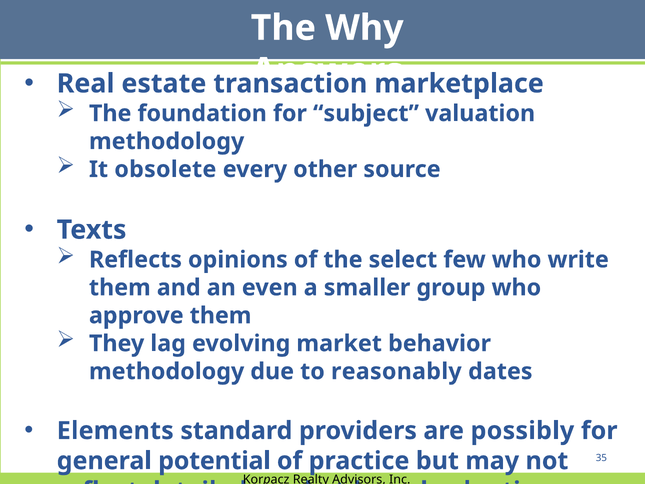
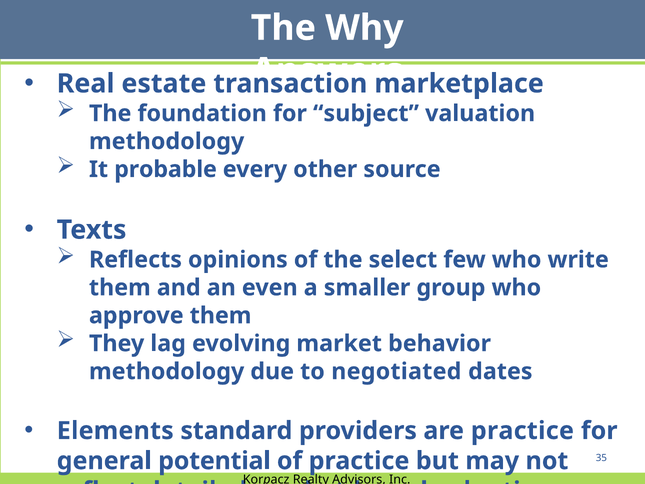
obsolete: obsolete -> probable (166, 169)
reasonably: reasonably -> negotiated (396, 371)
are possibly: possibly -> practice (522, 431)
